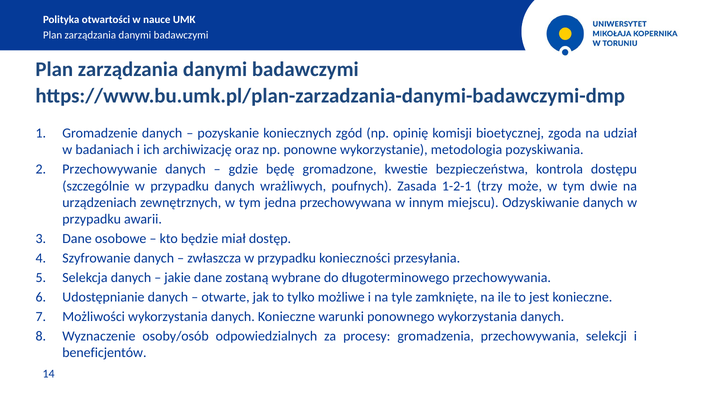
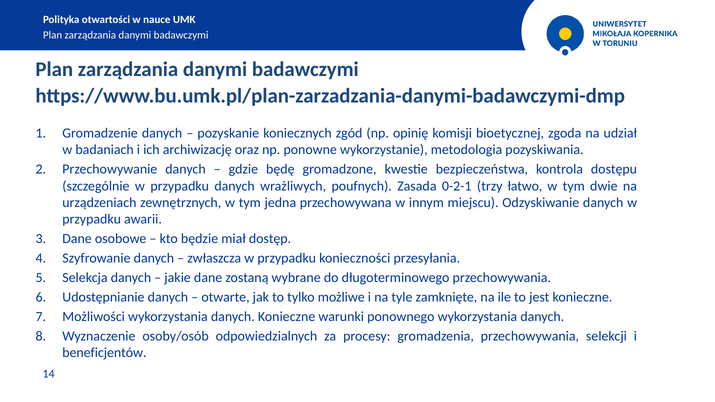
1-2-1: 1-2-1 -> 0-2-1 (457, 186)
może: może -> łatwo (525, 186)
